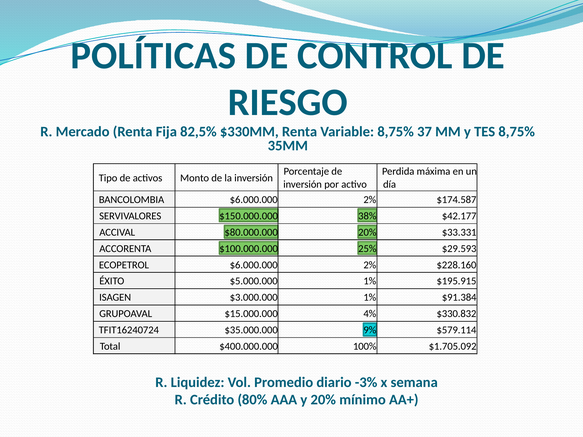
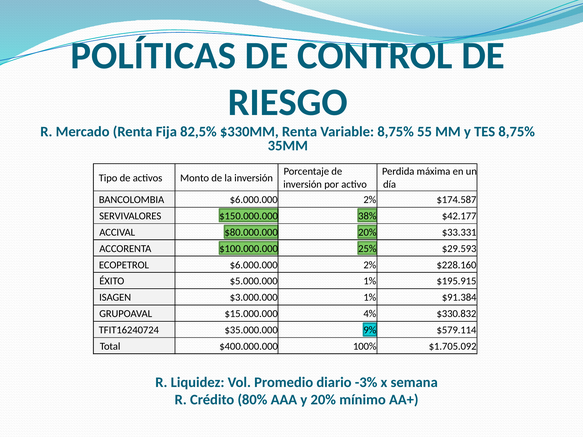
37: 37 -> 55 (425, 132)
